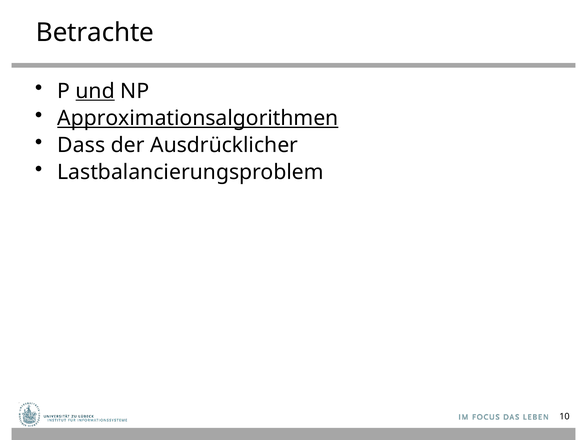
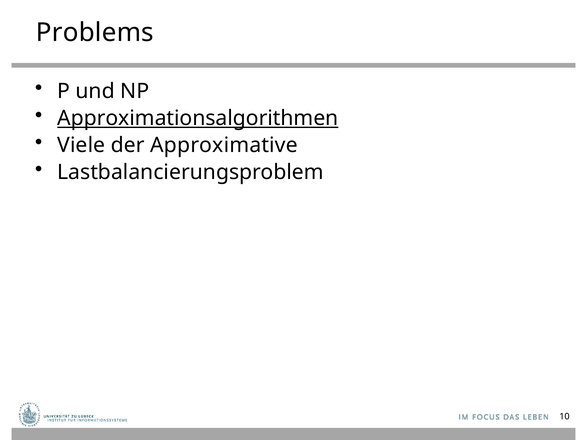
Betrachte: Betrachte -> Problems (95, 33)
und underline: present -> none (95, 91)
Dass: Dass -> Viele (81, 145)
Ausdrücklicher: Ausdrücklicher -> Approximative (224, 145)
